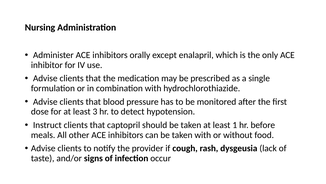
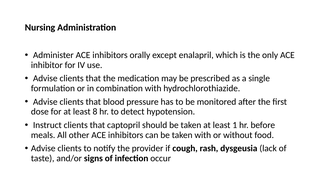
3: 3 -> 8 (95, 111)
